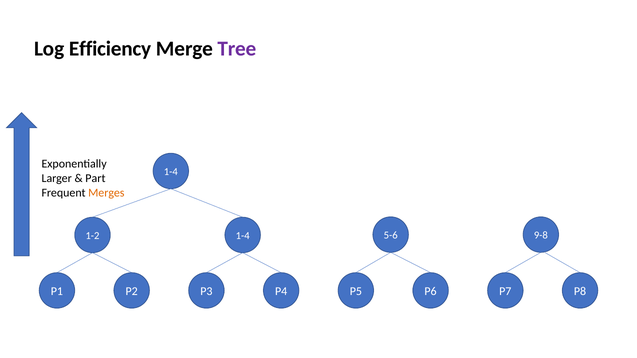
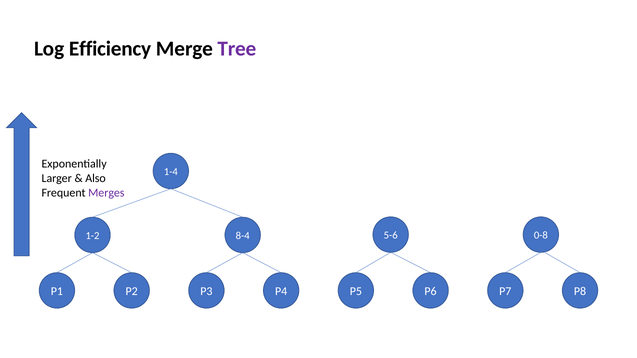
Part: Part -> Also (96, 178)
Merges colour: orange -> purple (106, 193)
9-8: 9-8 -> 0-8 (541, 236)
1-2 1-4: 1-4 -> 8-4 (243, 236)
